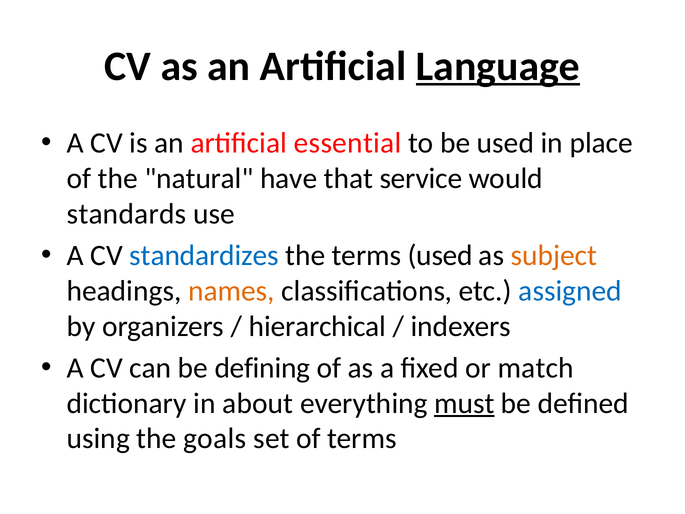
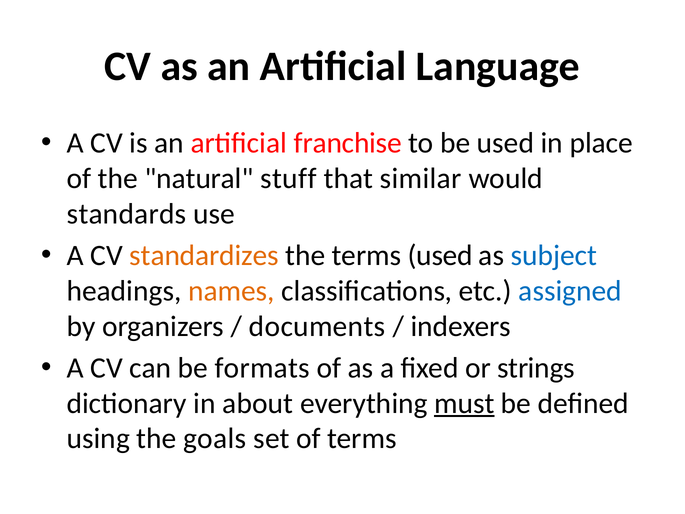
Language underline: present -> none (498, 66)
essential: essential -> franchise (348, 143)
have: have -> stuff (288, 178)
service: service -> similar (421, 178)
standardizes colour: blue -> orange (204, 255)
subject colour: orange -> blue (554, 255)
hierarchical: hierarchical -> documents (317, 326)
defining: defining -> formats (262, 368)
match: match -> strings (536, 368)
